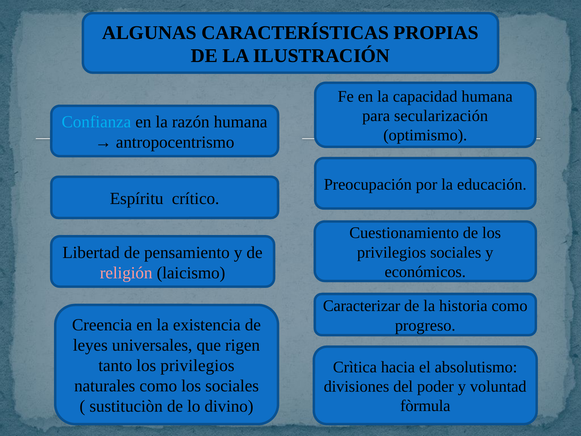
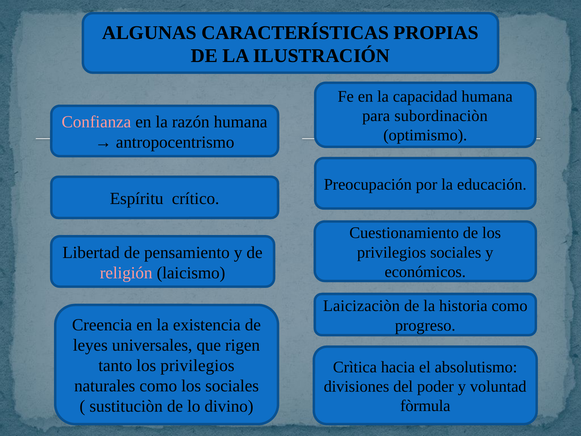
secularización: secularización -> subordinaciòn (441, 116)
Confianza colour: light blue -> pink (96, 122)
Caracterizar: Caracterizar -> Laicizaciòn (361, 306)
